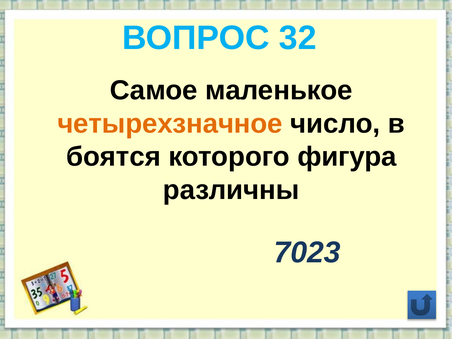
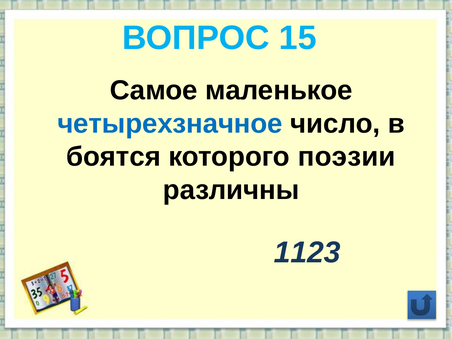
32: 32 -> 15 (298, 38)
четырехзначное colour: orange -> blue (170, 124)
фигура: фигура -> поэзии (347, 157)
7023: 7023 -> 1123 (307, 252)
